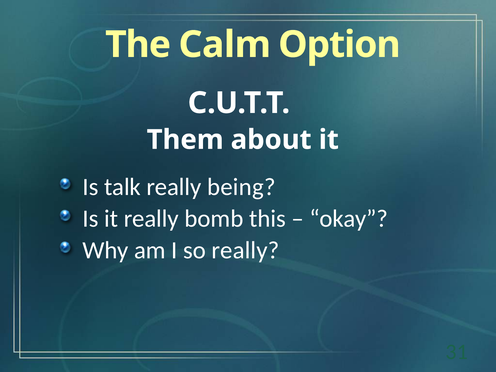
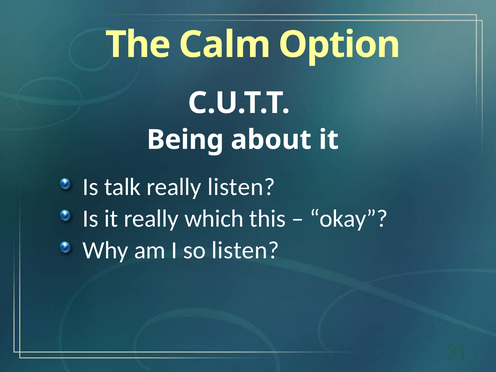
Them: Them -> Being (185, 140)
really being: being -> listen (241, 187)
bomb: bomb -> which (214, 219)
so really: really -> listen (245, 250)
